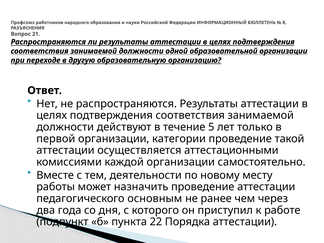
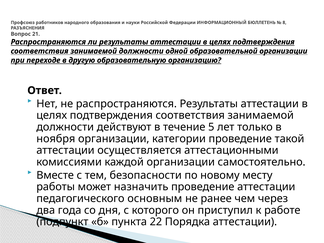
первой: первой -> ноября (56, 139)
деятельности: деятельности -> безопасности (146, 175)
